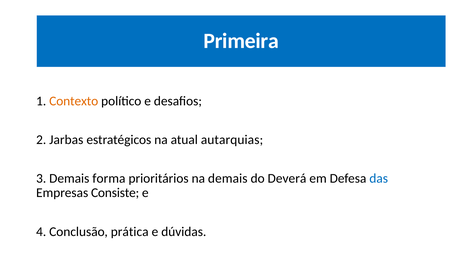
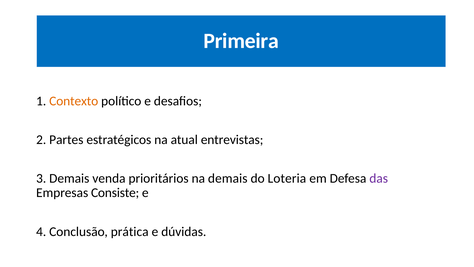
Jarbas: Jarbas -> Partes (66, 140)
autarquias: autarquias -> entrevistas (232, 140)
forma: forma -> venda (109, 178)
Deverá: Deverá -> Loteria (287, 178)
das colour: blue -> purple (379, 178)
